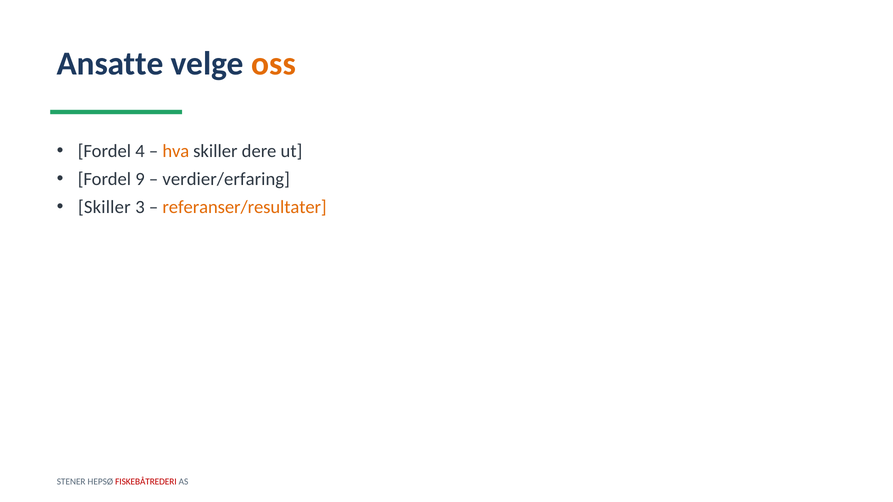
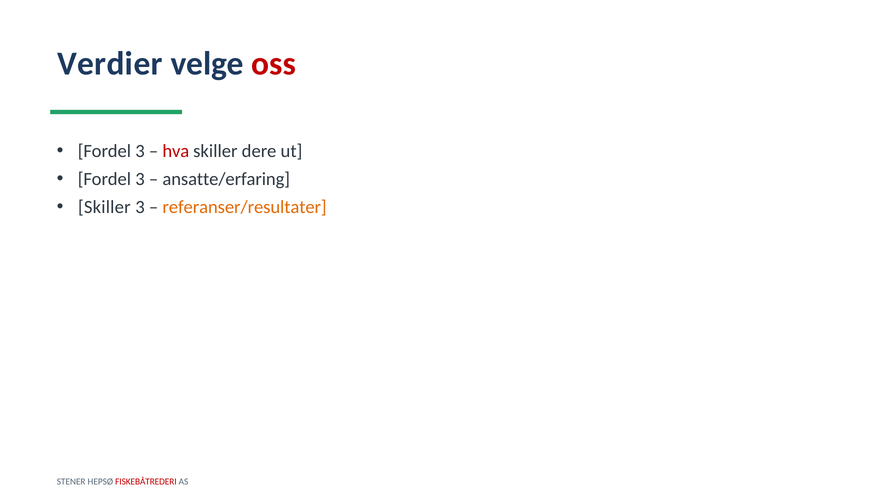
Ansatte: Ansatte -> Verdier (110, 64)
oss colour: orange -> red (274, 64)
4: 4 -> 3 (140, 151)
hva colour: orange -> red (176, 151)
9: 9 -> 3 (140, 179)
verdier/erfaring: verdier/erfaring -> ansatte/erfaring (226, 179)
